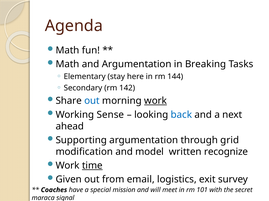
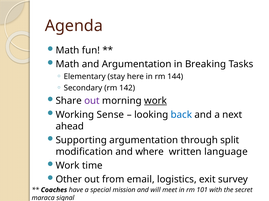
out colour: blue -> purple (92, 101)
grid: grid -> split (230, 141)
model: model -> where (150, 152)
recognize: recognize -> language (226, 152)
time underline: present -> none (92, 166)
Given: Given -> Other (69, 180)
